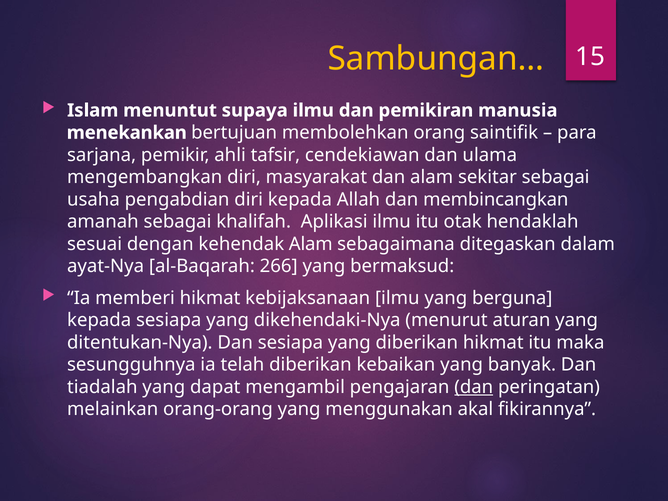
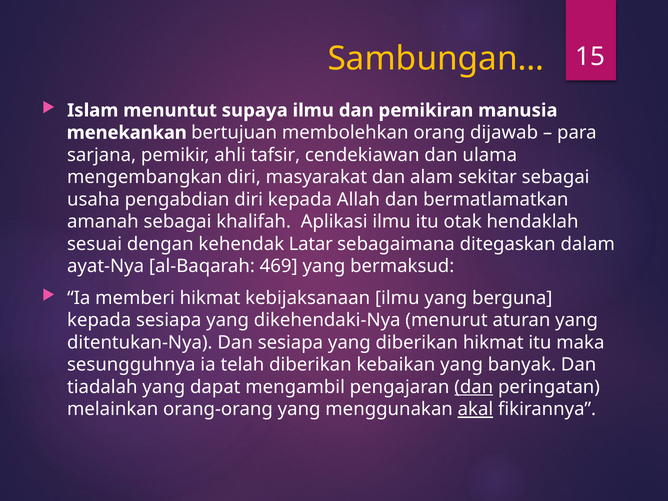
saintifik: saintifik -> dijawab (504, 133)
membincangkan: membincangkan -> bermatlamatkan (496, 200)
kehendak Alam: Alam -> Latar (311, 244)
266: 266 -> 469 (279, 266)
akal underline: none -> present (475, 409)
